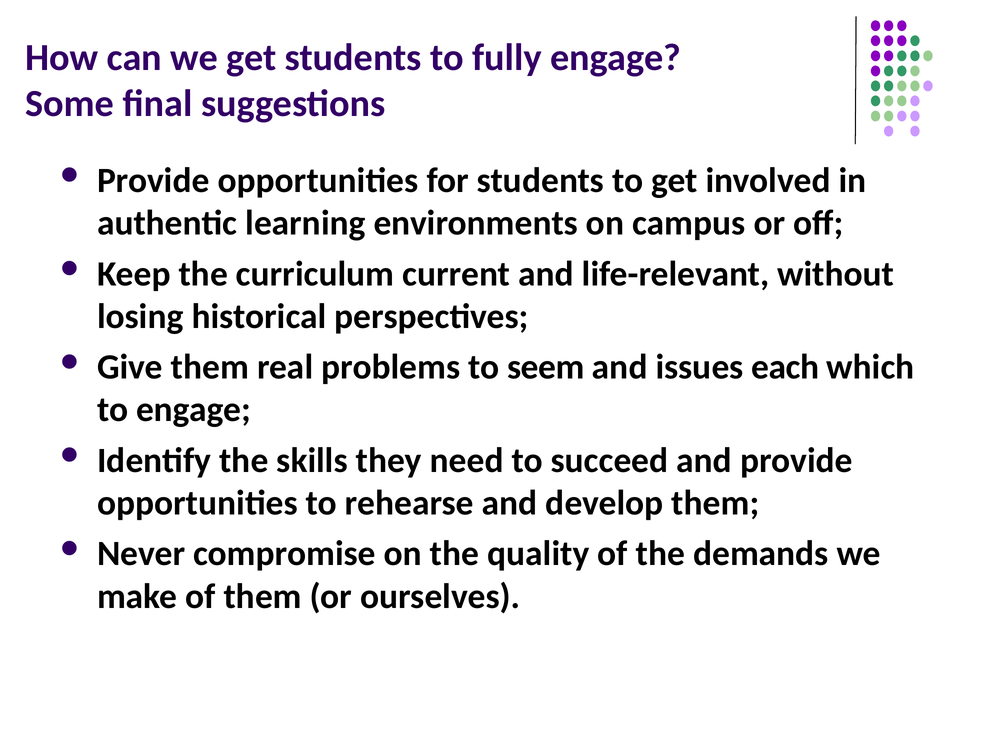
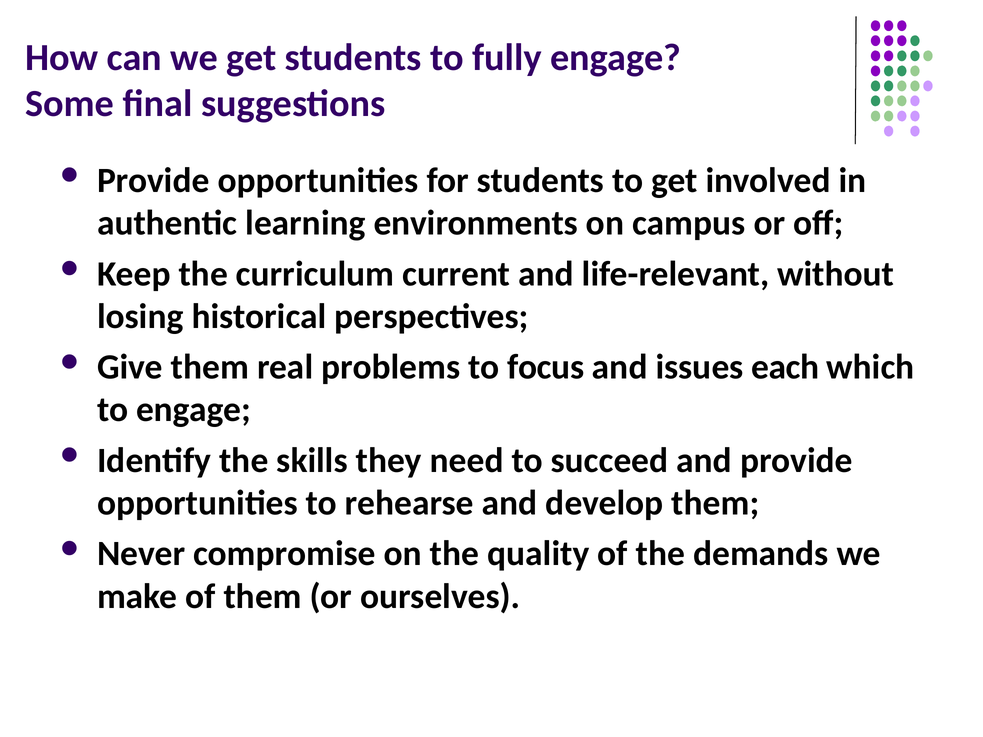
seem: seem -> focus (546, 367)
